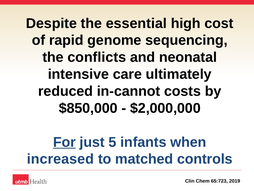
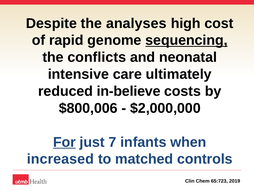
essential: essential -> analyses (136, 23)
sequencing underline: none -> present (186, 40)
in-cannot: in-cannot -> in-believe (129, 91)
$850,000: $850,000 -> $800,006 (88, 108)
5: 5 -> 7 (112, 142)
